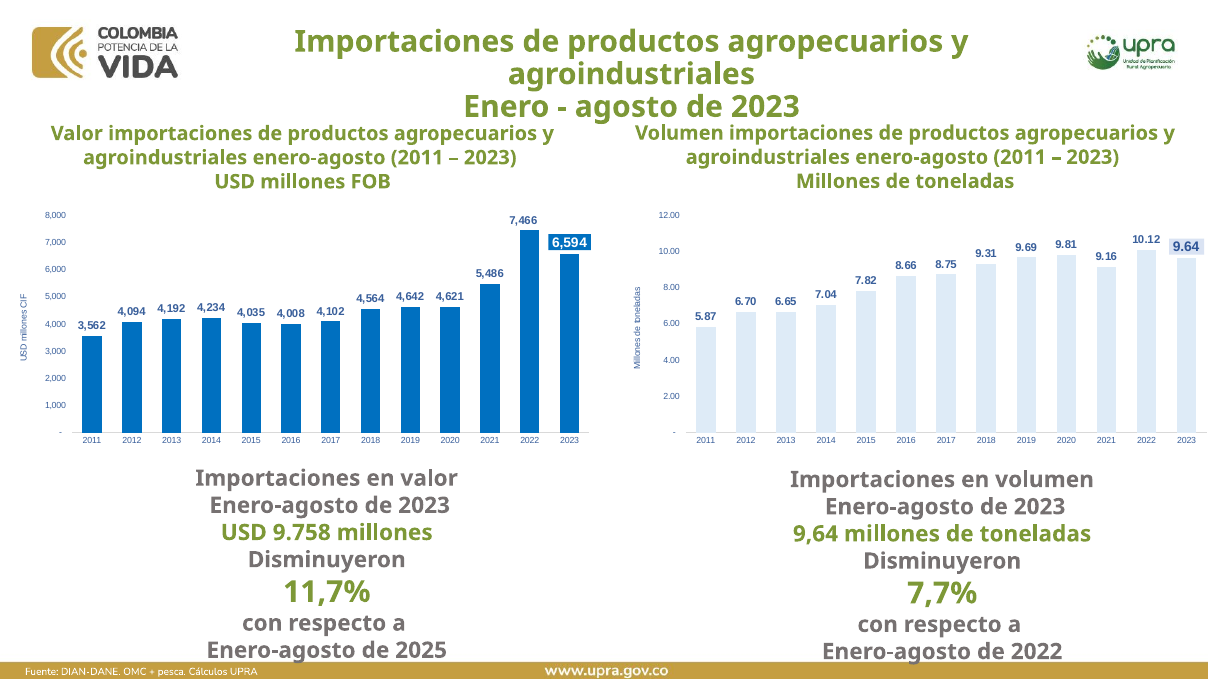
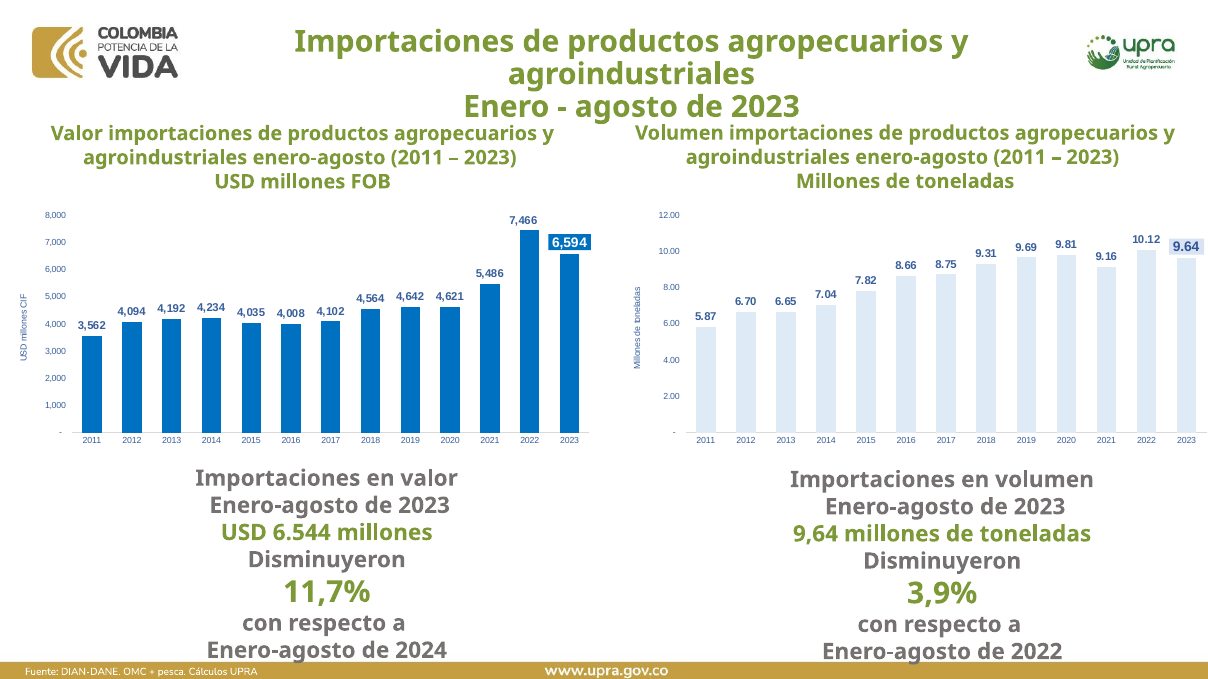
9.758: 9.758 -> 6.544 (302, 533)
7,7%: 7,7% -> 3,9% (942, 594)
2025: 2025 -> 2024 (421, 651)
